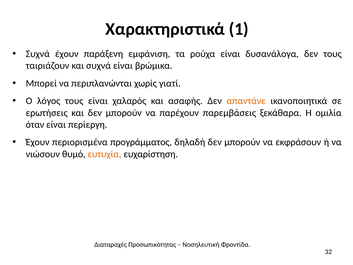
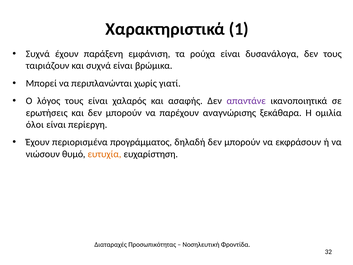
απαντάνε colour: orange -> purple (246, 101)
παρεμβάσεις: παρεμβάσεις -> αναγνώρισης (229, 113)
όταν: όταν -> όλοι (35, 124)
